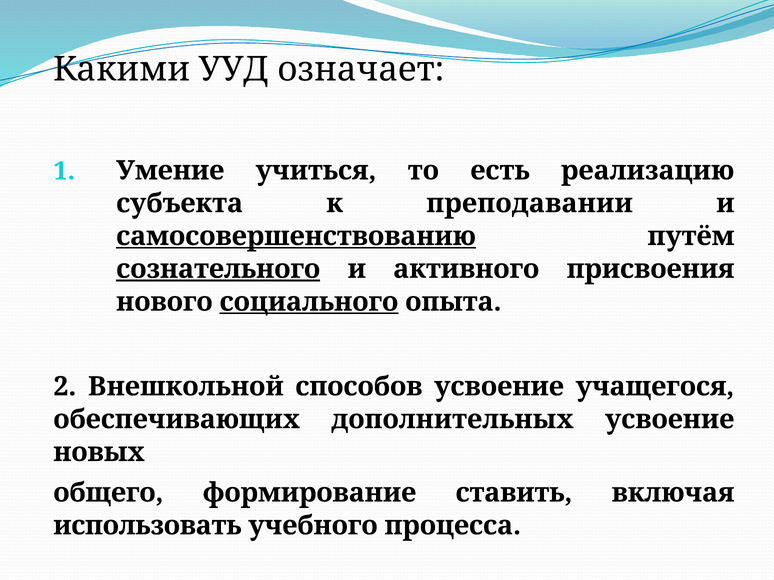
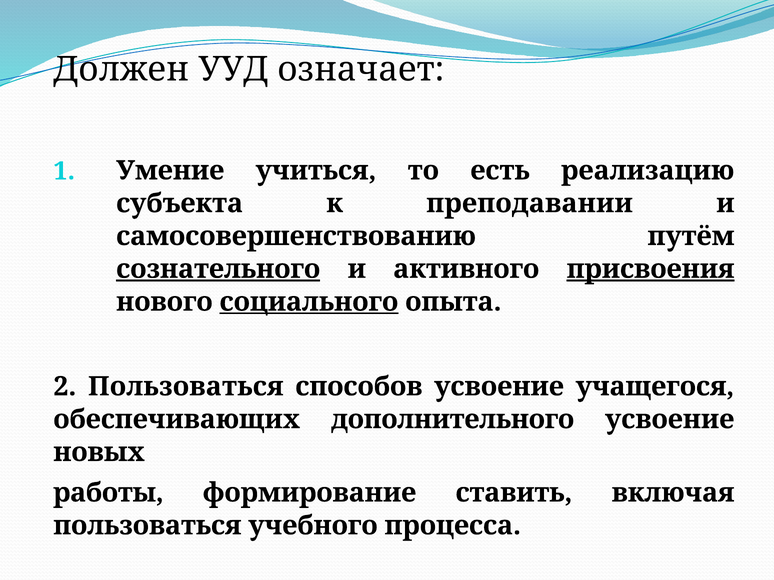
Какими: Какими -> Должен (121, 70)
самосовершенствованию underline: present -> none (296, 236)
присвоения underline: none -> present (651, 269)
2 Внешкольной: Внешкольной -> Пользоваться (186, 387)
дополнительных: дополнительных -> дополнительного (453, 420)
общего: общего -> работы (108, 493)
использовать: использовать -> пользоваться (147, 526)
